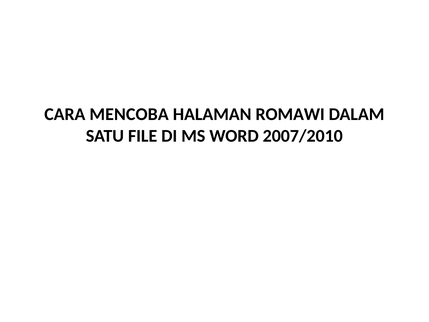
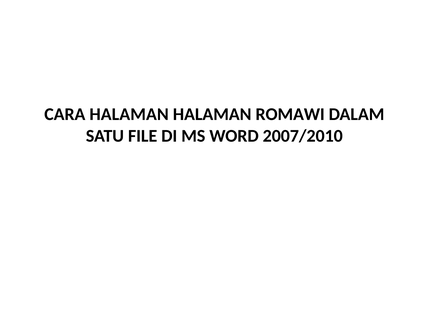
CARA MENCOBA: MENCOBA -> HALAMAN (129, 114)
